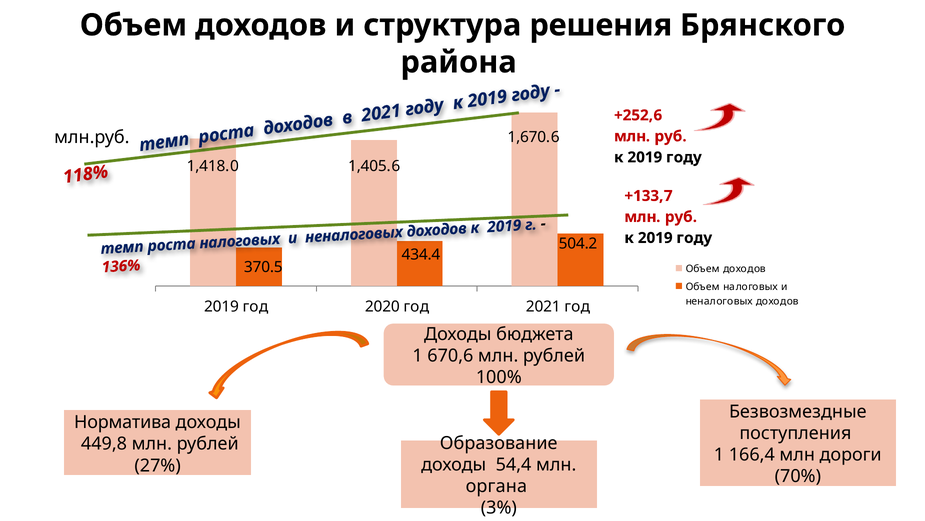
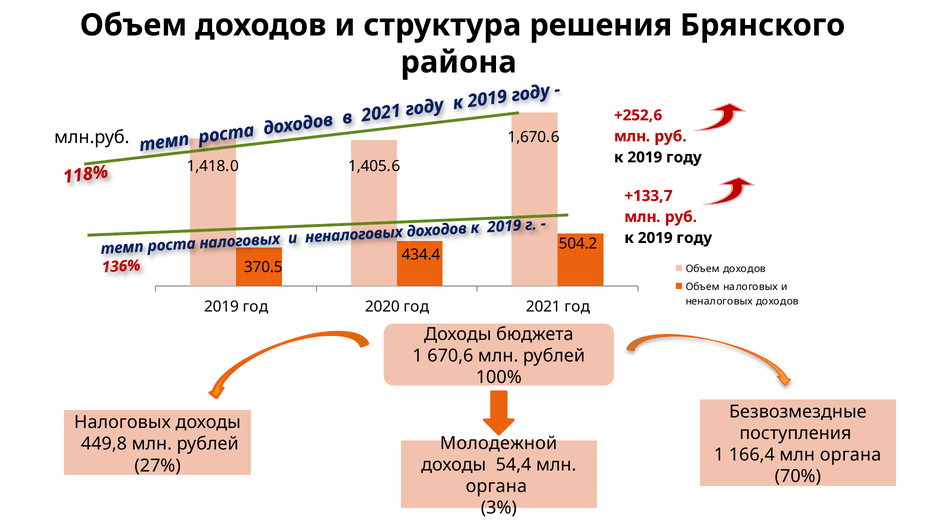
Норматива: Норматива -> Налоговых (122, 422)
Образование: Образование -> Молодежной (499, 443)
166,4 млн дороги: дороги -> органа (851, 454)
